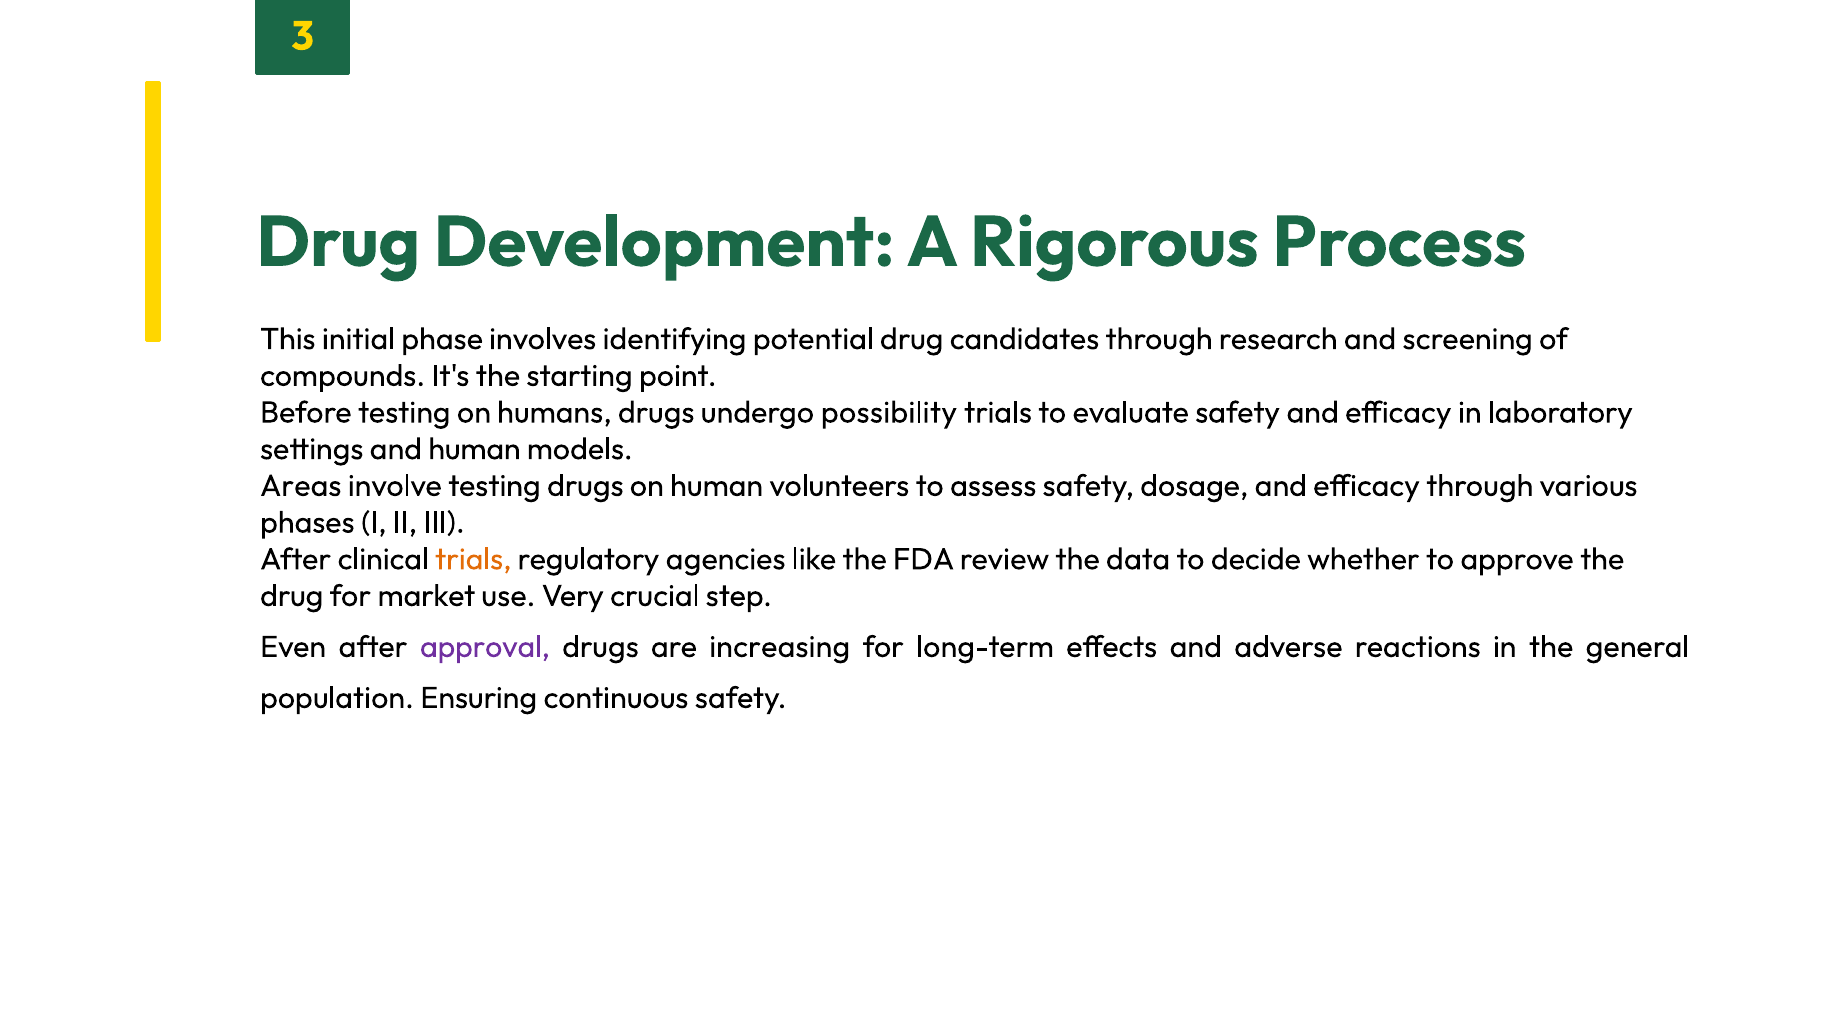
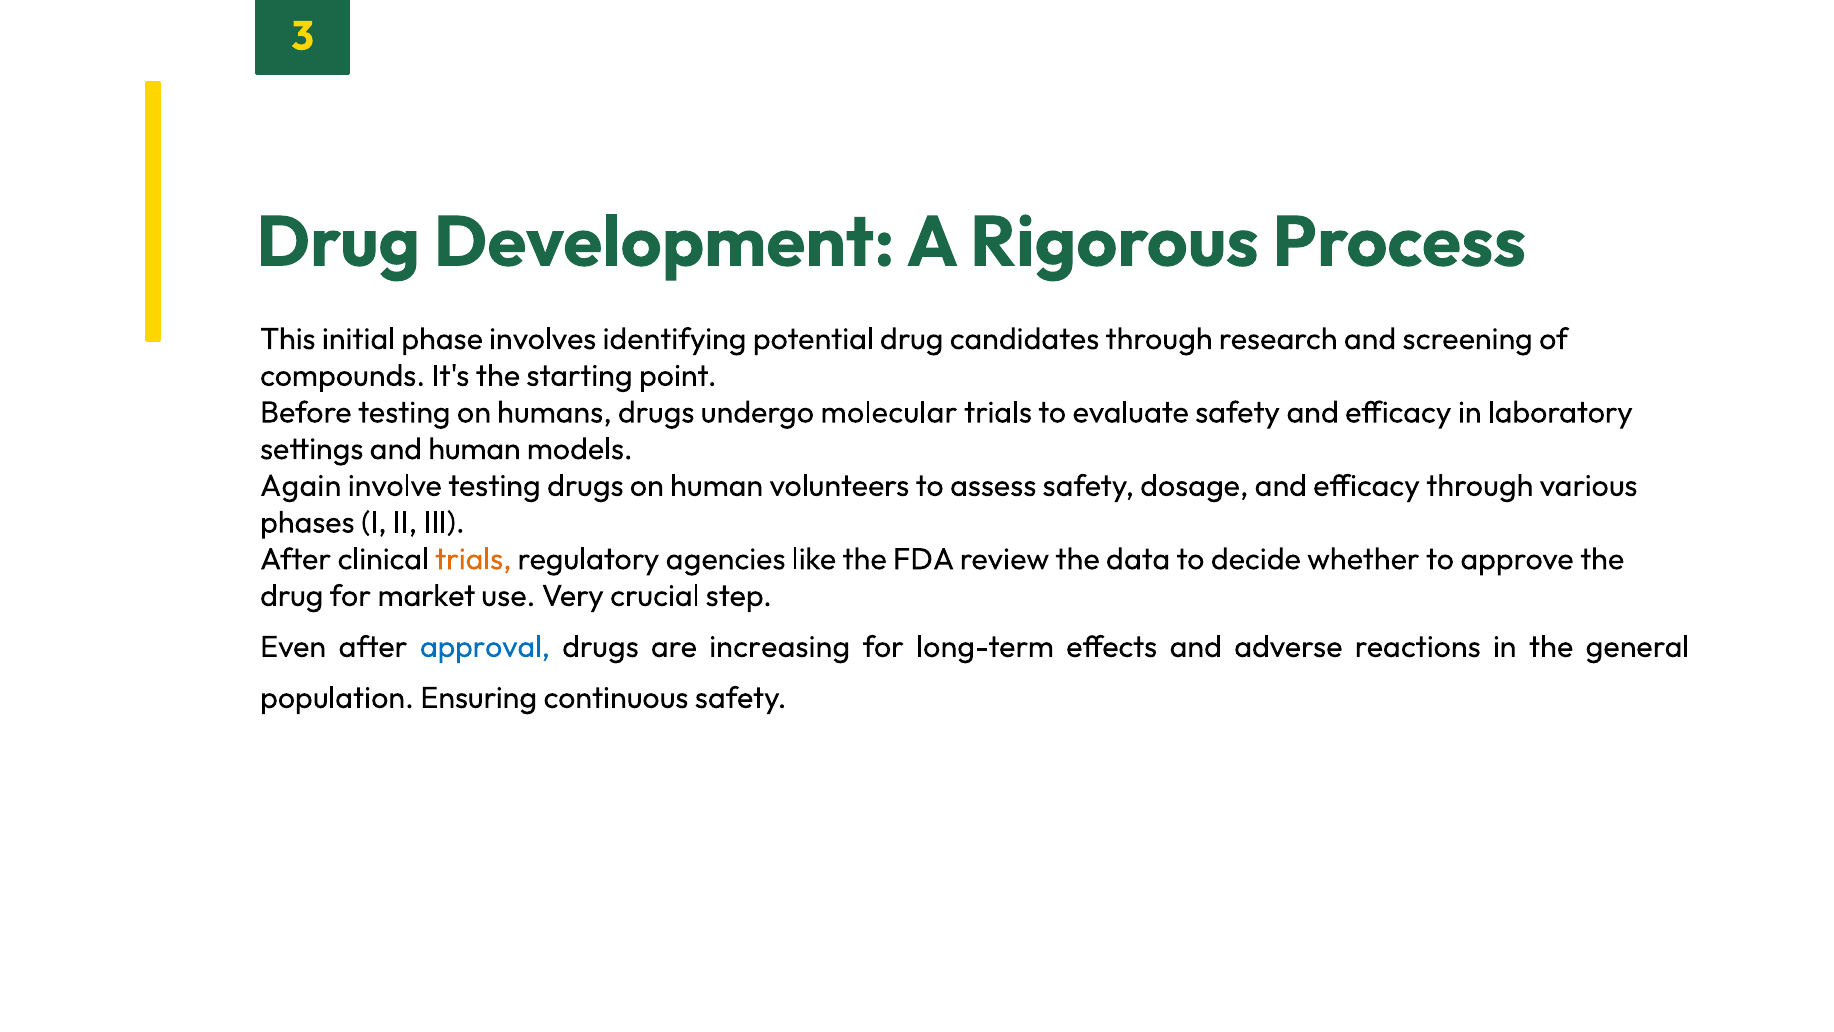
possibility: possibility -> molecular (889, 412)
Areas: Areas -> Again (301, 486)
approval colour: purple -> blue (485, 647)
